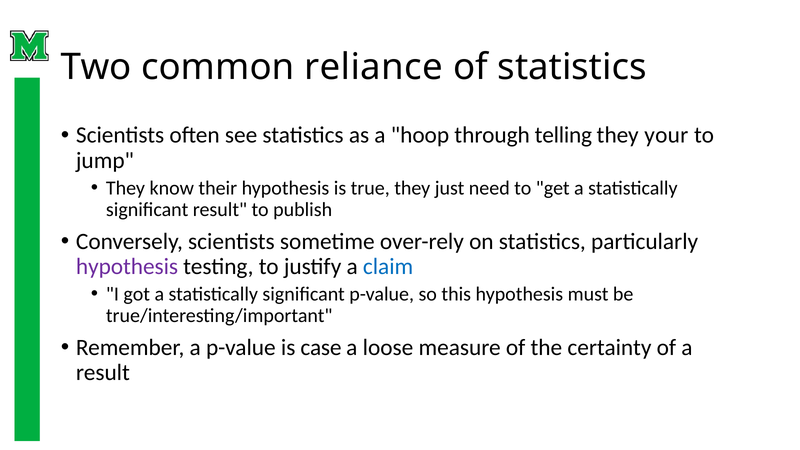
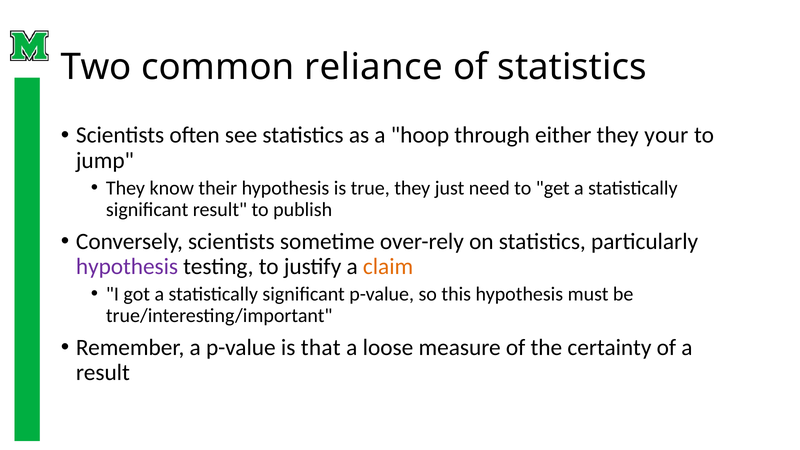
telling: telling -> either (563, 135)
claim colour: blue -> orange (388, 267)
case: case -> that (321, 347)
